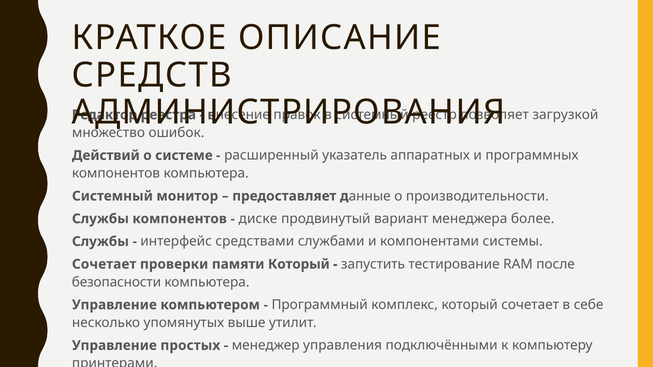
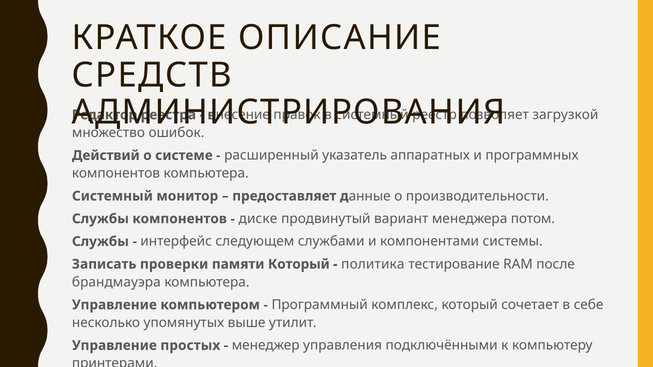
более: более -> потом (533, 219)
средствами: средствами -> следующем (255, 242)
Сочетает: Сочетает -> Записать (104, 264)
запустить: запустить -> политика (373, 264)
безопасности: безопасности -> брандмауэра (116, 282)
